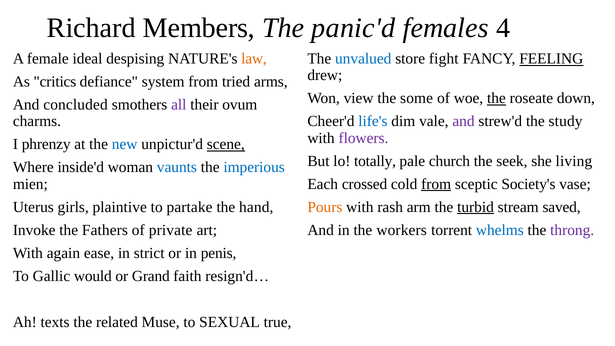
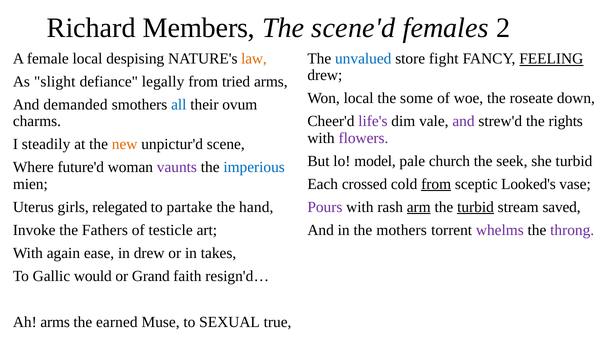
panic'd: panic'd -> scene'd (353, 28)
4: 4 -> 2 (503, 28)
female ideal: ideal -> local (87, 59)
critics: critics -> slight (55, 82)
system: system -> legally (163, 82)
Won view: view -> local (359, 98)
the underline: present -> none (496, 98)
concluded: concluded -> demanded (76, 105)
all colour: purple -> blue (179, 105)
life's colour: blue -> purple (373, 121)
study: study -> rights (566, 121)
phrenzy: phrenzy -> steadily (46, 144)
new colour: blue -> orange (125, 144)
scene underline: present -> none (226, 144)
totally: totally -> model (375, 161)
she living: living -> turbid (574, 161)
inside'd: inside'd -> future'd (81, 167)
vaunts colour: blue -> purple (177, 167)
Society's: Society's -> Looked's (529, 184)
plaintive: plaintive -> relegated (120, 207)
Pours colour: orange -> purple (325, 207)
arm underline: none -> present (419, 207)
private: private -> testicle (171, 230)
workers: workers -> mothers (402, 230)
whelms colour: blue -> purple (500, 230)
in strict: strict -> drew (149, 253)
penis: penis -> takes (219, 253)
Ah texts: texts -> arms (55, 322)
related: related -> earned (117, 322)
